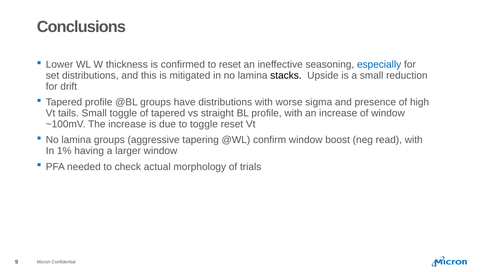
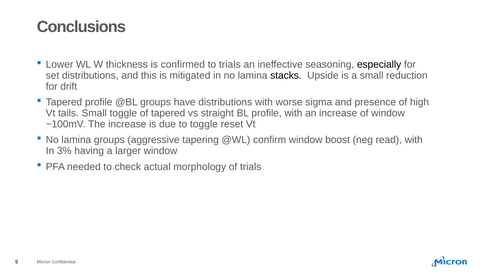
to reset: reset -> trials (230, 65)
especially colour: blue -> black (379, 65)
1%: 1% -> 3% (64, 151)
